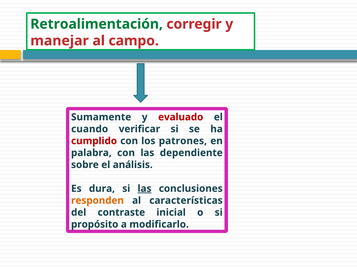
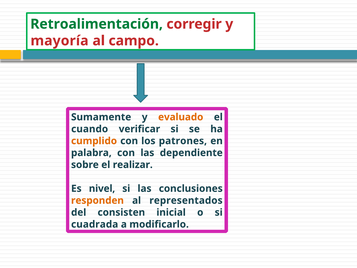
manejar: manejar -> mayoría (60, 41)
evaluado colour: red -> orange (181, 117)
cumplido colour: red -> orange (94, 141)
análisis: análisis -> realizar (133, 165)
dura: dura -> nivel (102, 188)
las underline: present -> none (145, 188)
características: características -> representados (186, 200)
contraste: contraste -> consisten (121, 212)
propósito: propósito -> cuadrada (95, 224)
